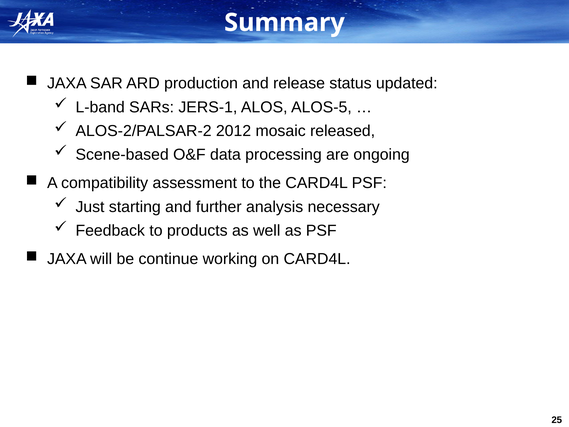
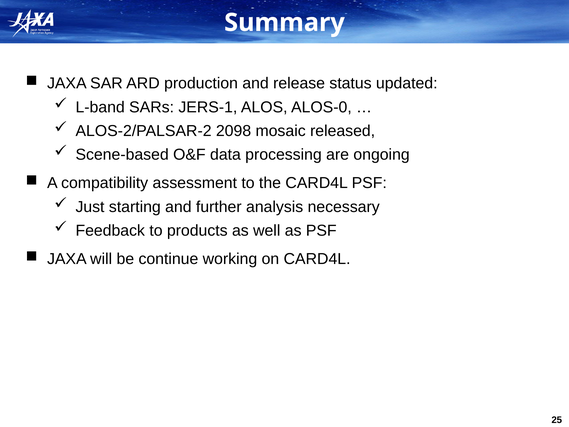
ALOS-5: ALOS-5 -> ALOS-0 (321, 107)
2012: 2012 -> 2098 (234, 131)
